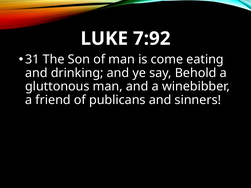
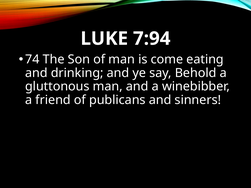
7:92: 7:92 -> 7:94 (152, 39)
31: 31 -> 74 (32, 59)
